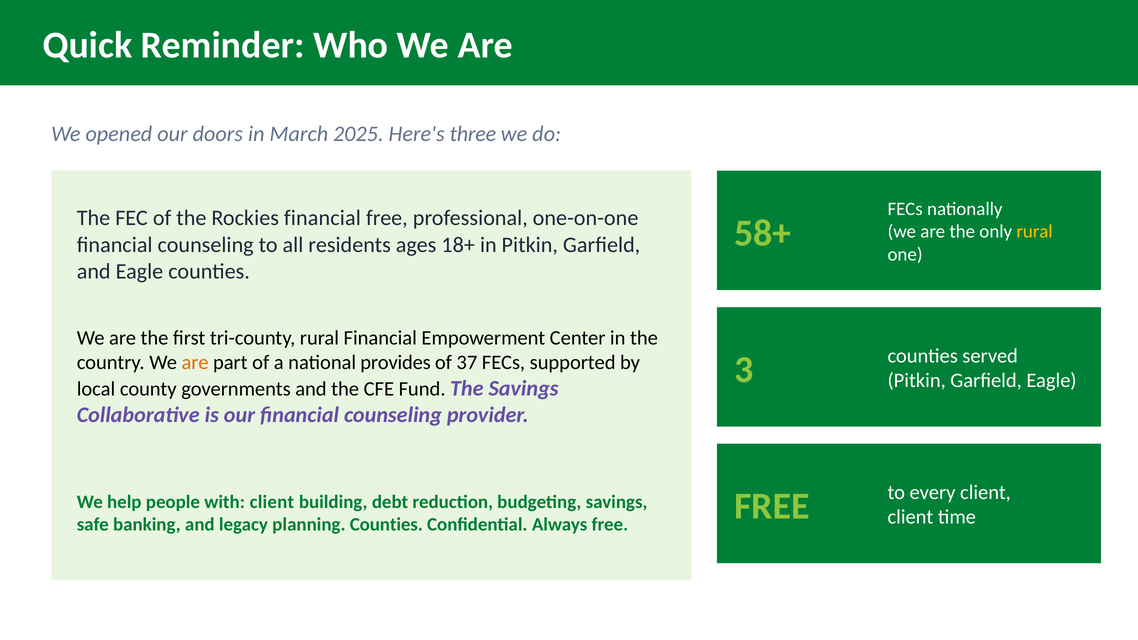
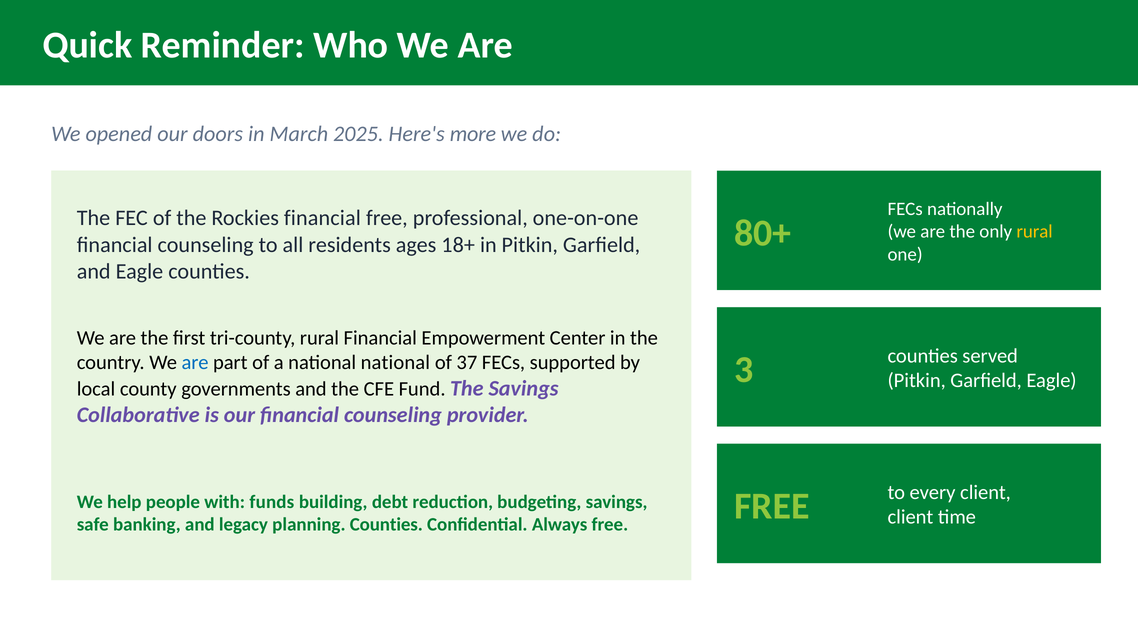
three: three -> more (473, 134)
58+: 58+ -> 80+ (763, 233)
are colour: orange -> blue (195, 363)
national provides: provides -> national (395, 363)
with client: client -> funds (272, 502)
